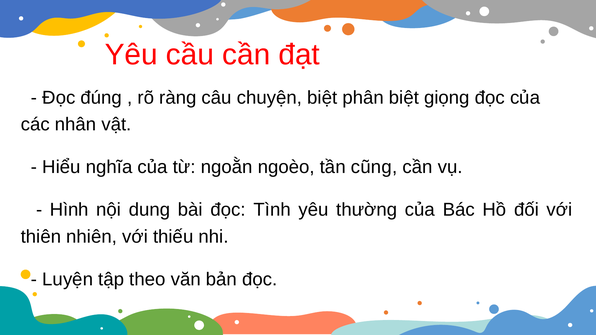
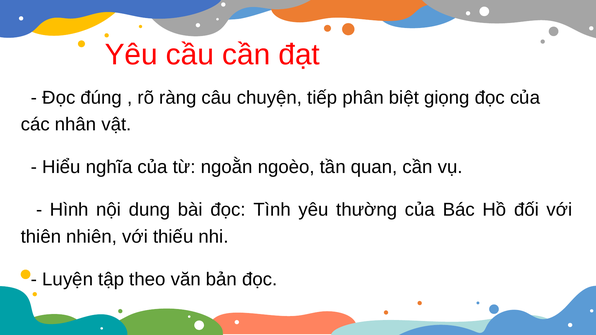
chuyện biệt: biệt -> tiếp (322, 98)
cũng: cũng -> quan (374, 167)
